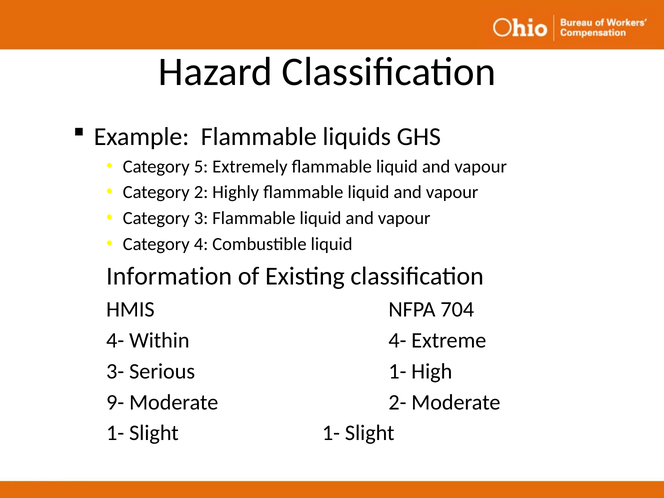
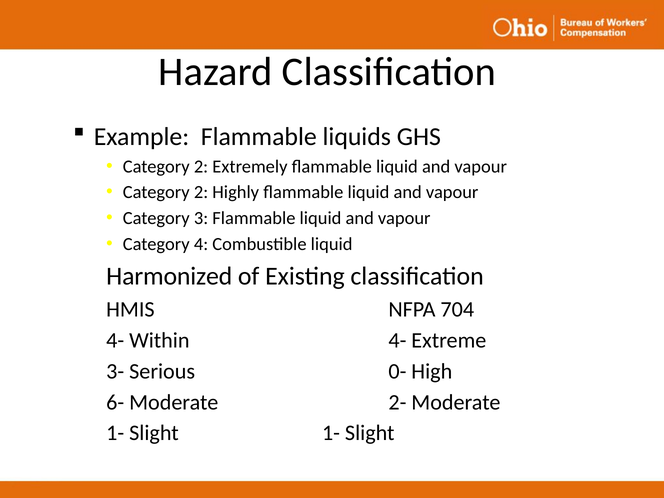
5: 5 -> 2 (201, 167)
Information: Information -> Harmonized (169, 276)
Serious 1-: 1- -> 0- (397, 371)
9-: 9- -> 6- (115, 402)
